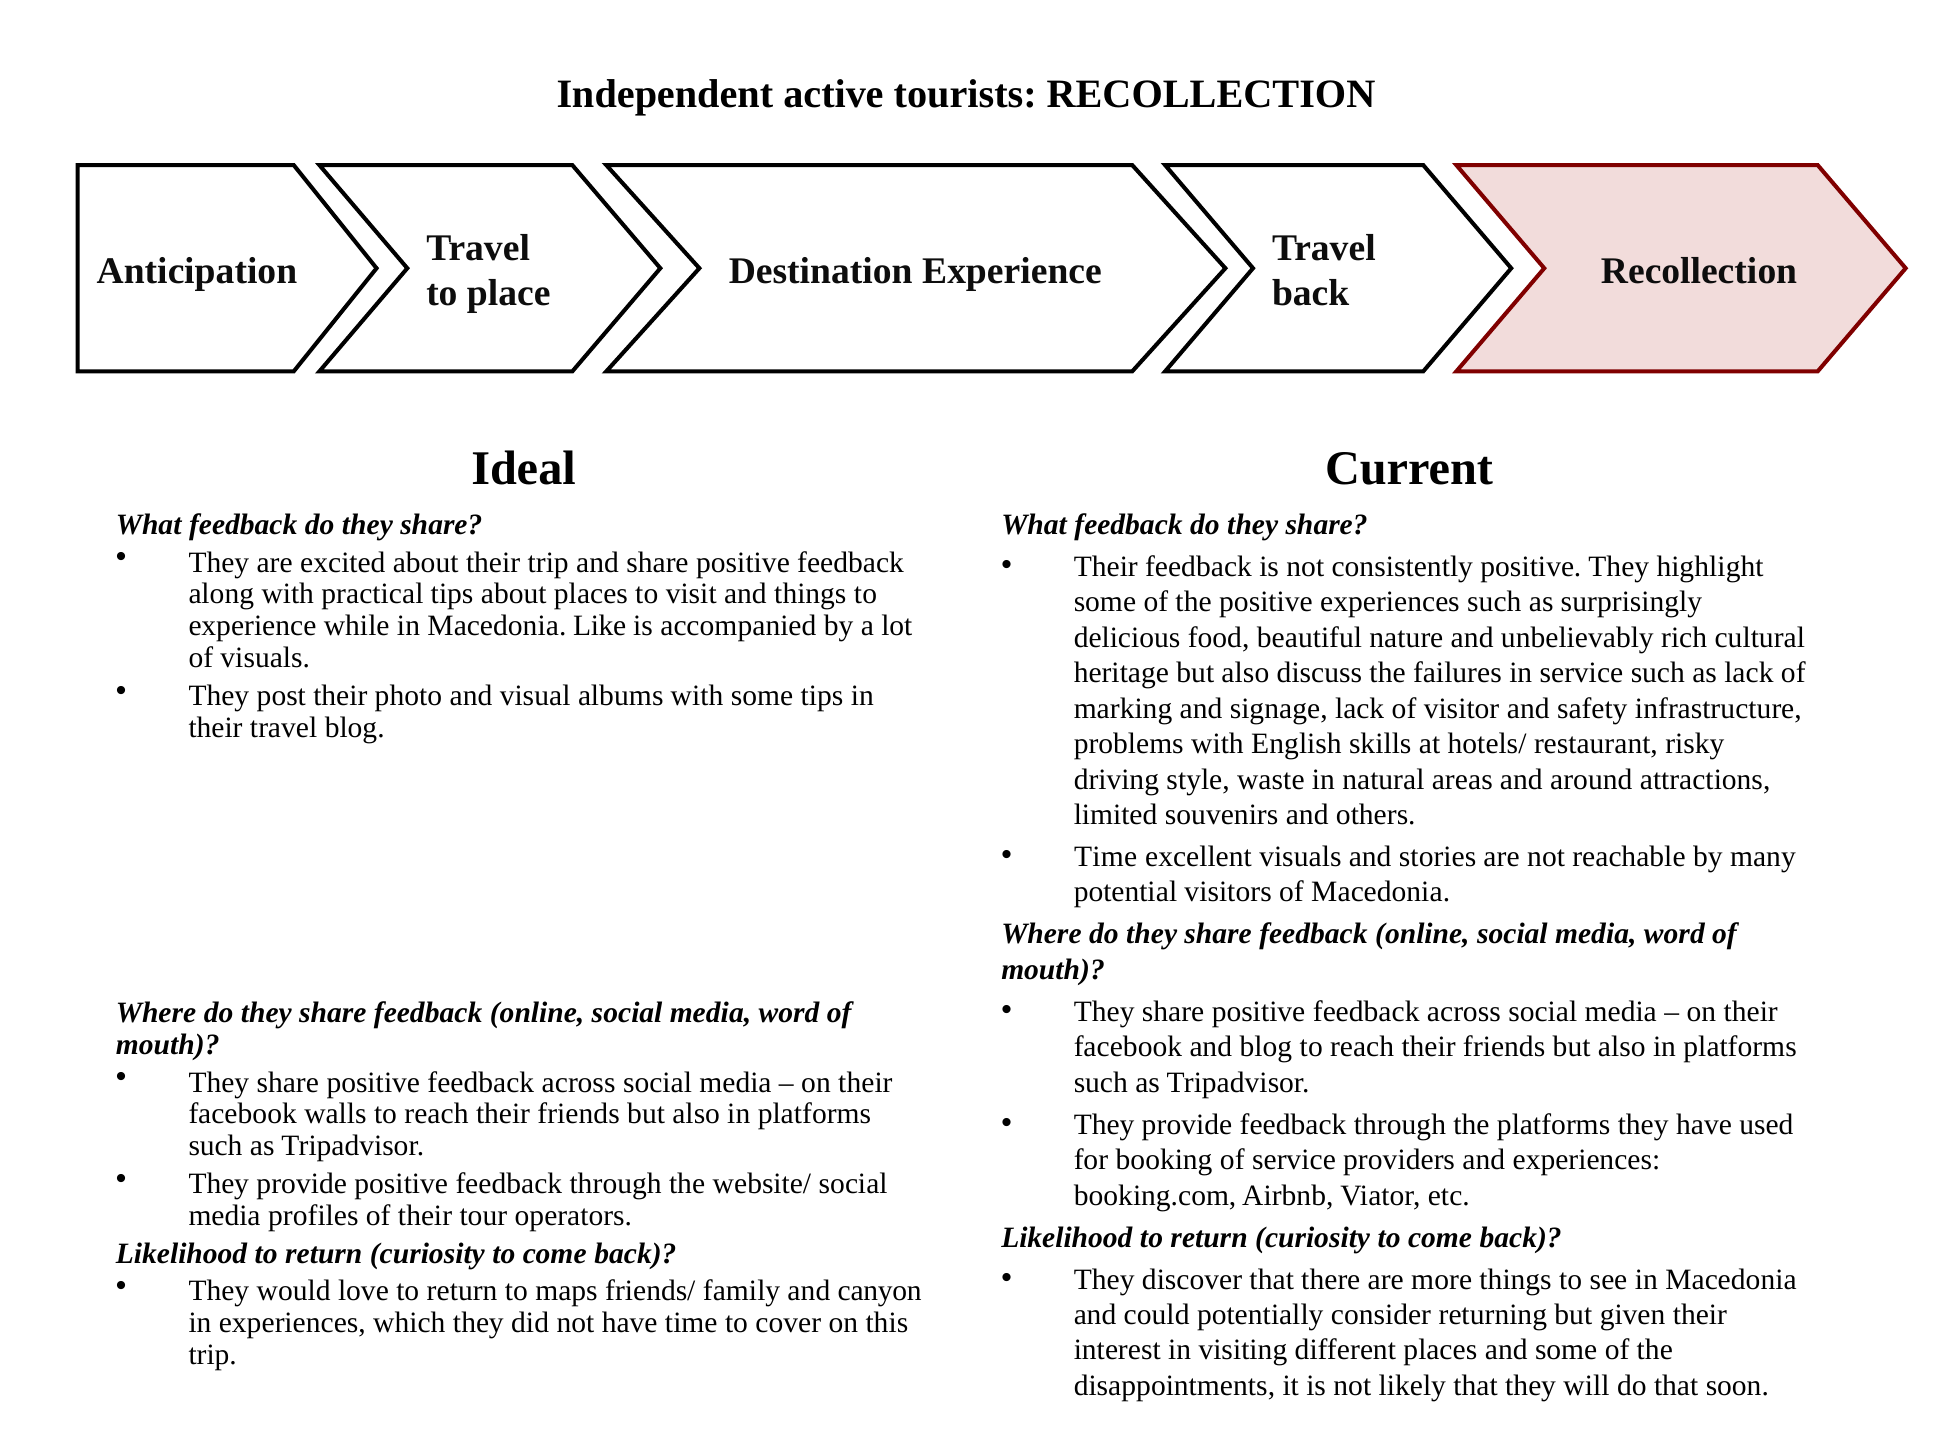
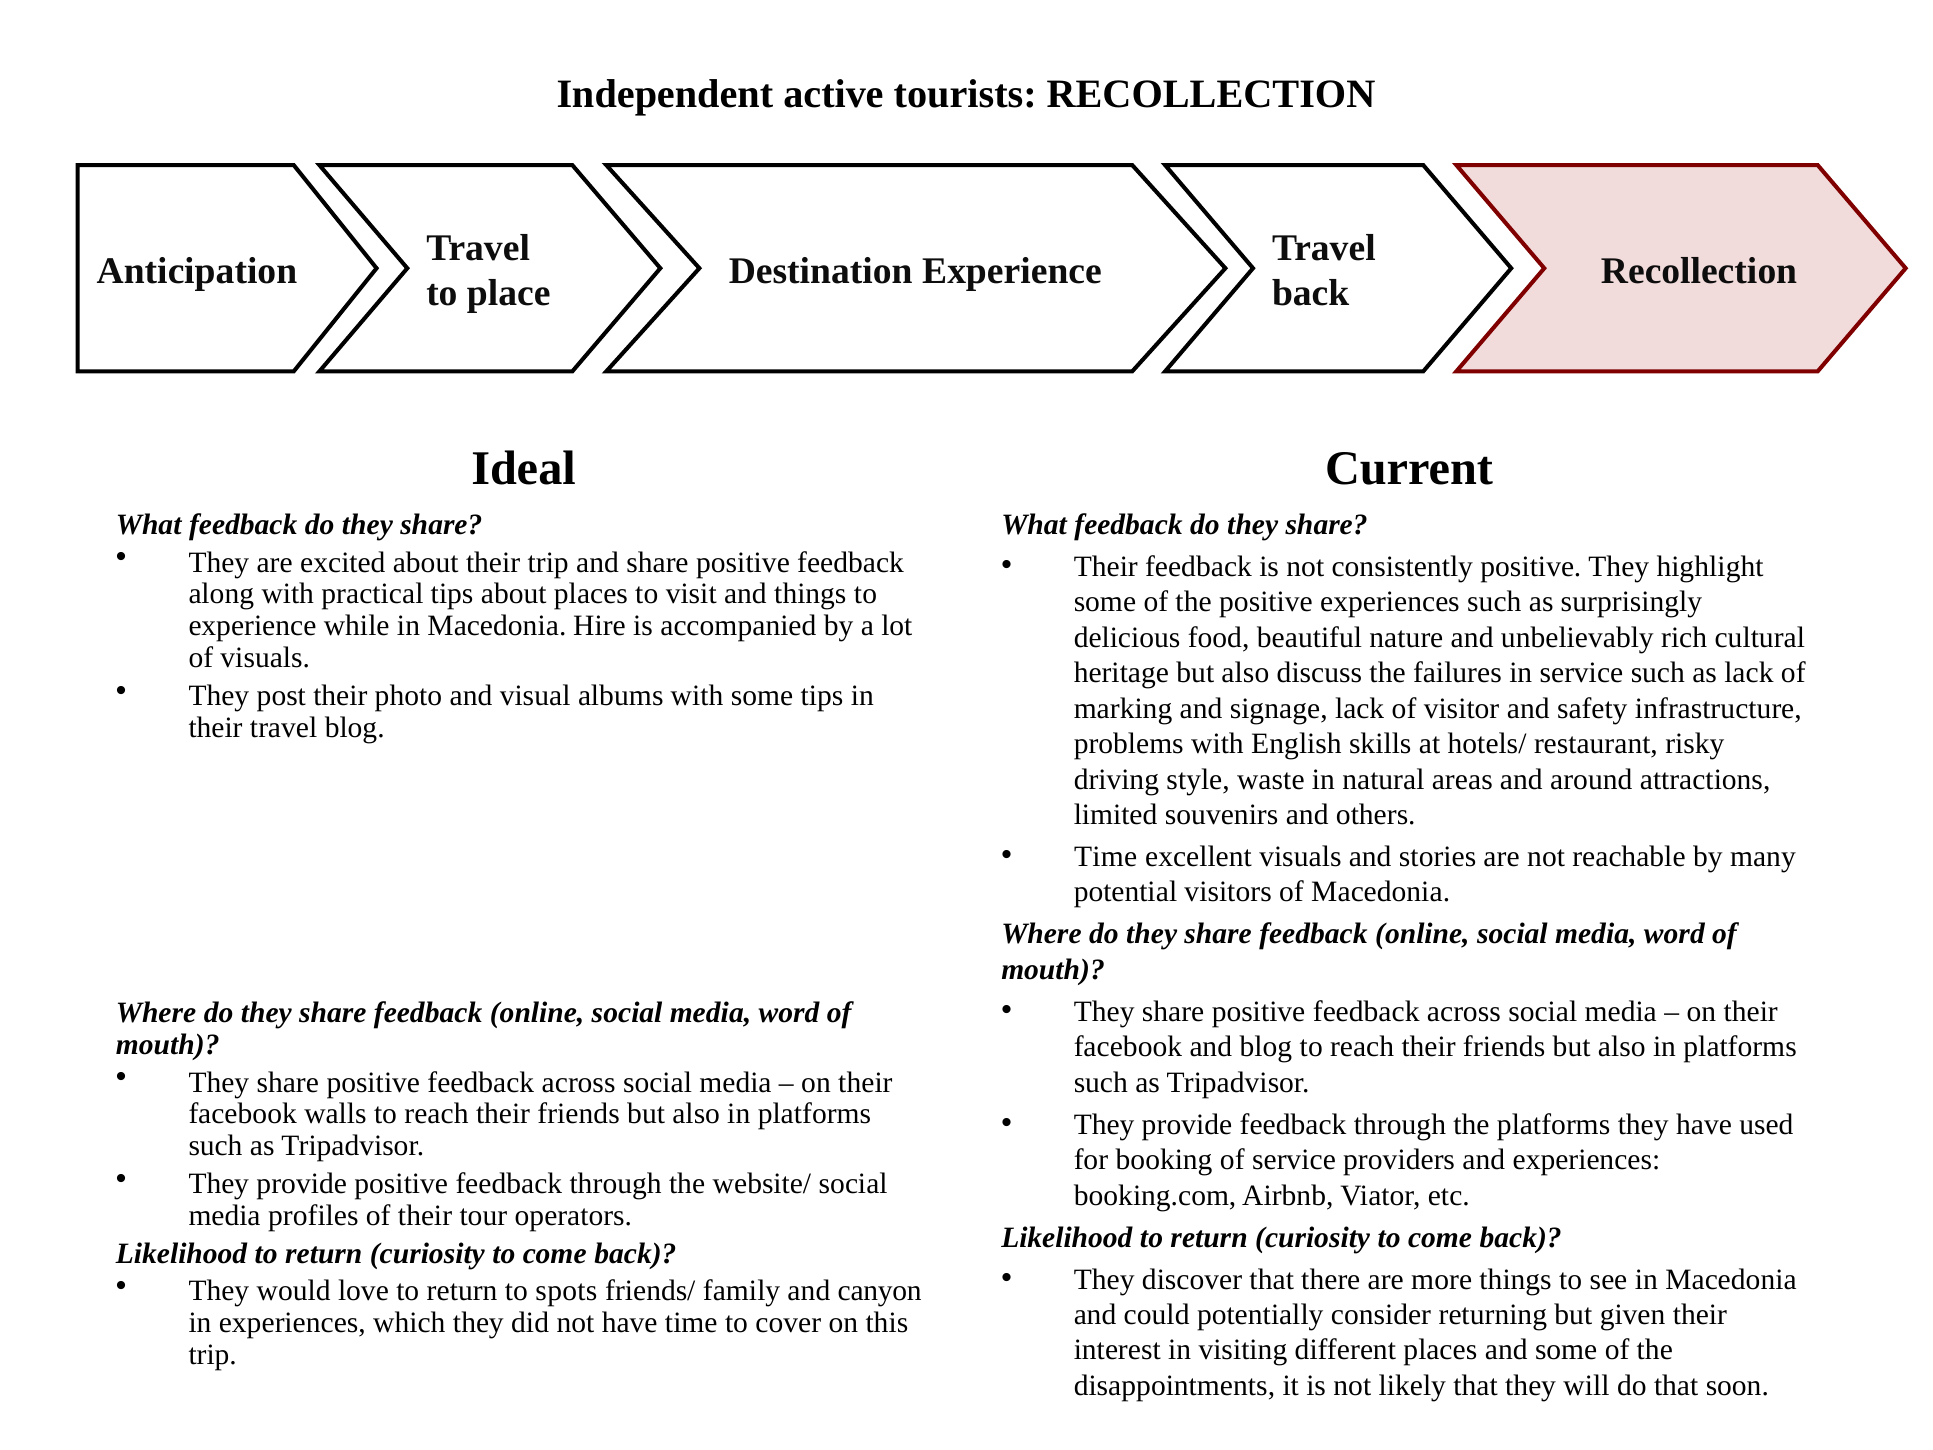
Like: Like -> Hire (600, 626)
maps: maps -> spots (566, 1291)
